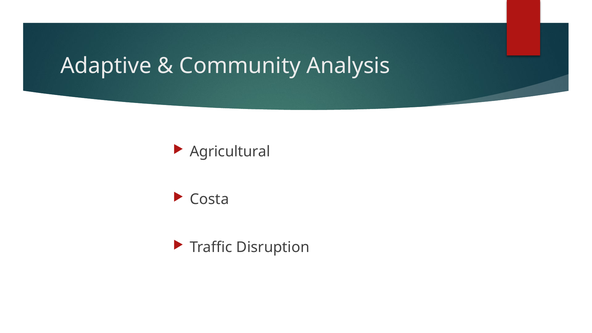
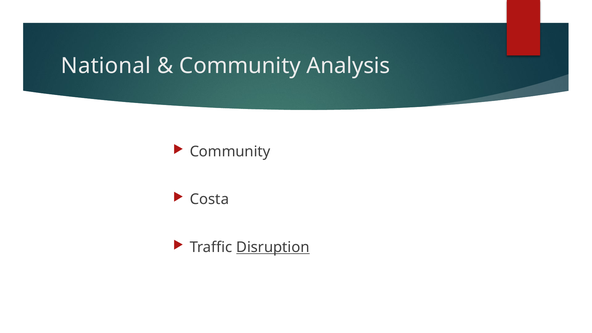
Adaptive: Adaptive -> National (106, 66)
Agricultural: Agricultural -> Community (230, 152)
Disruption underline: none -> present (273, 247)
